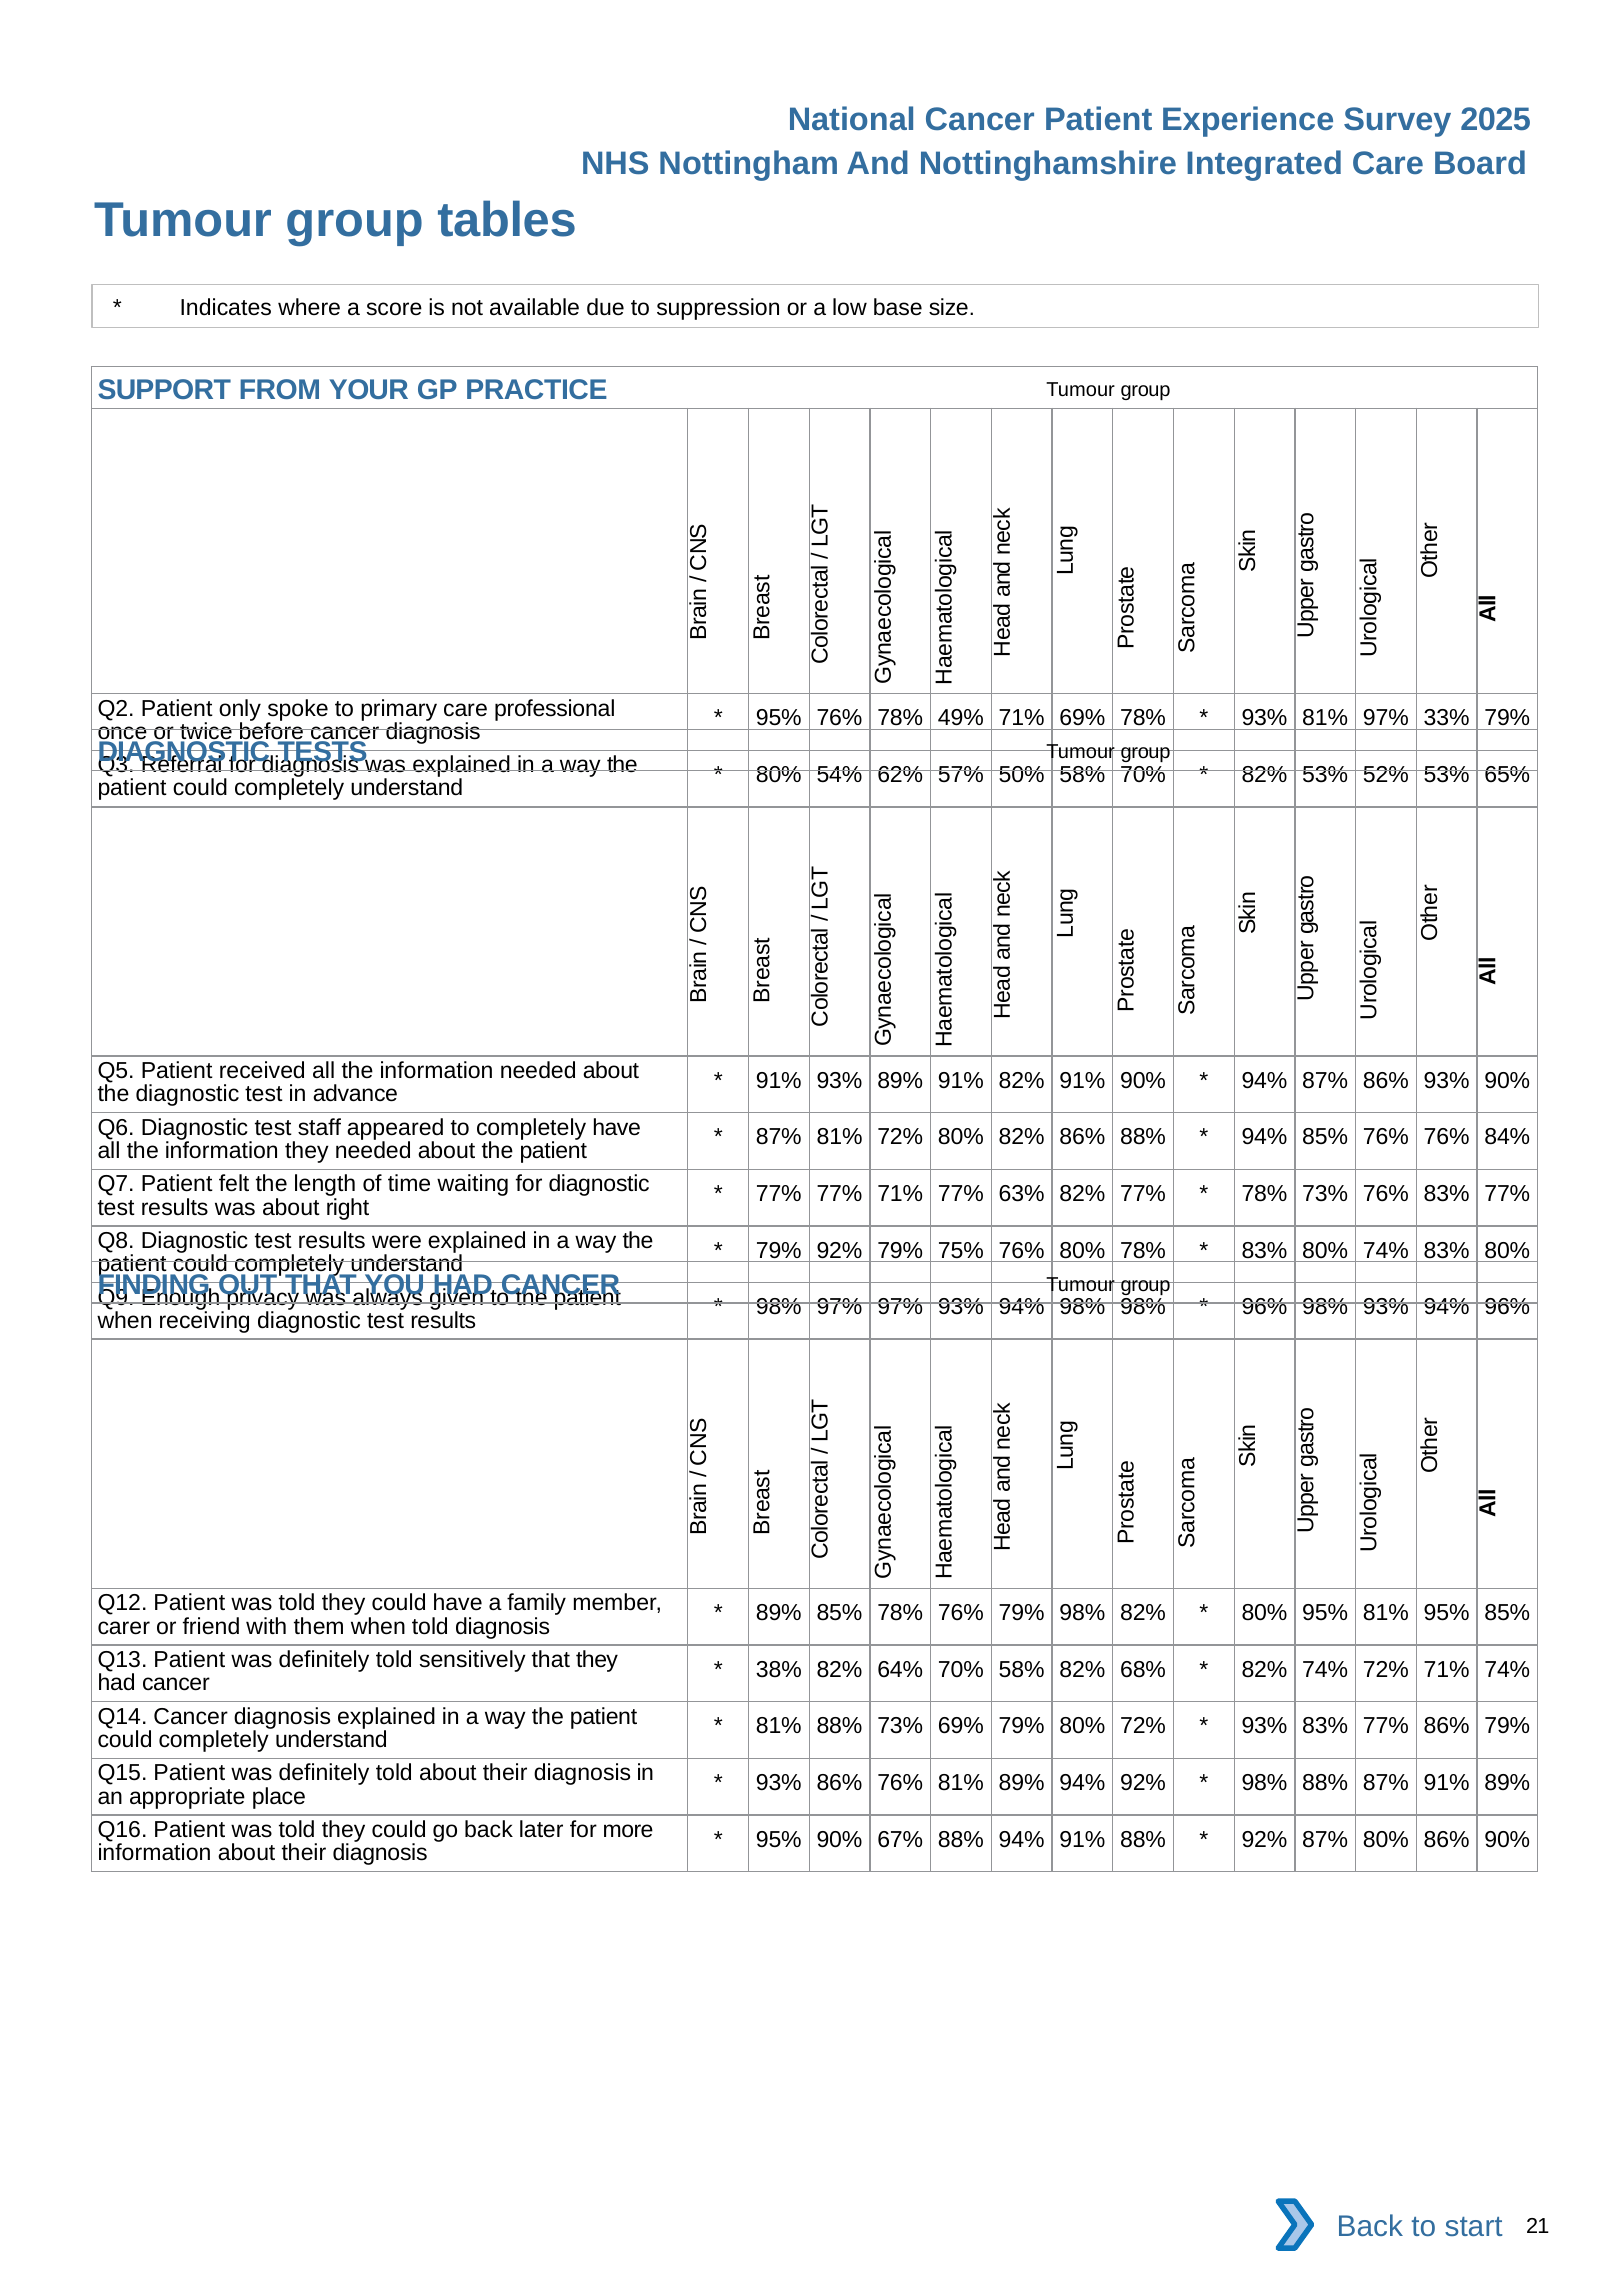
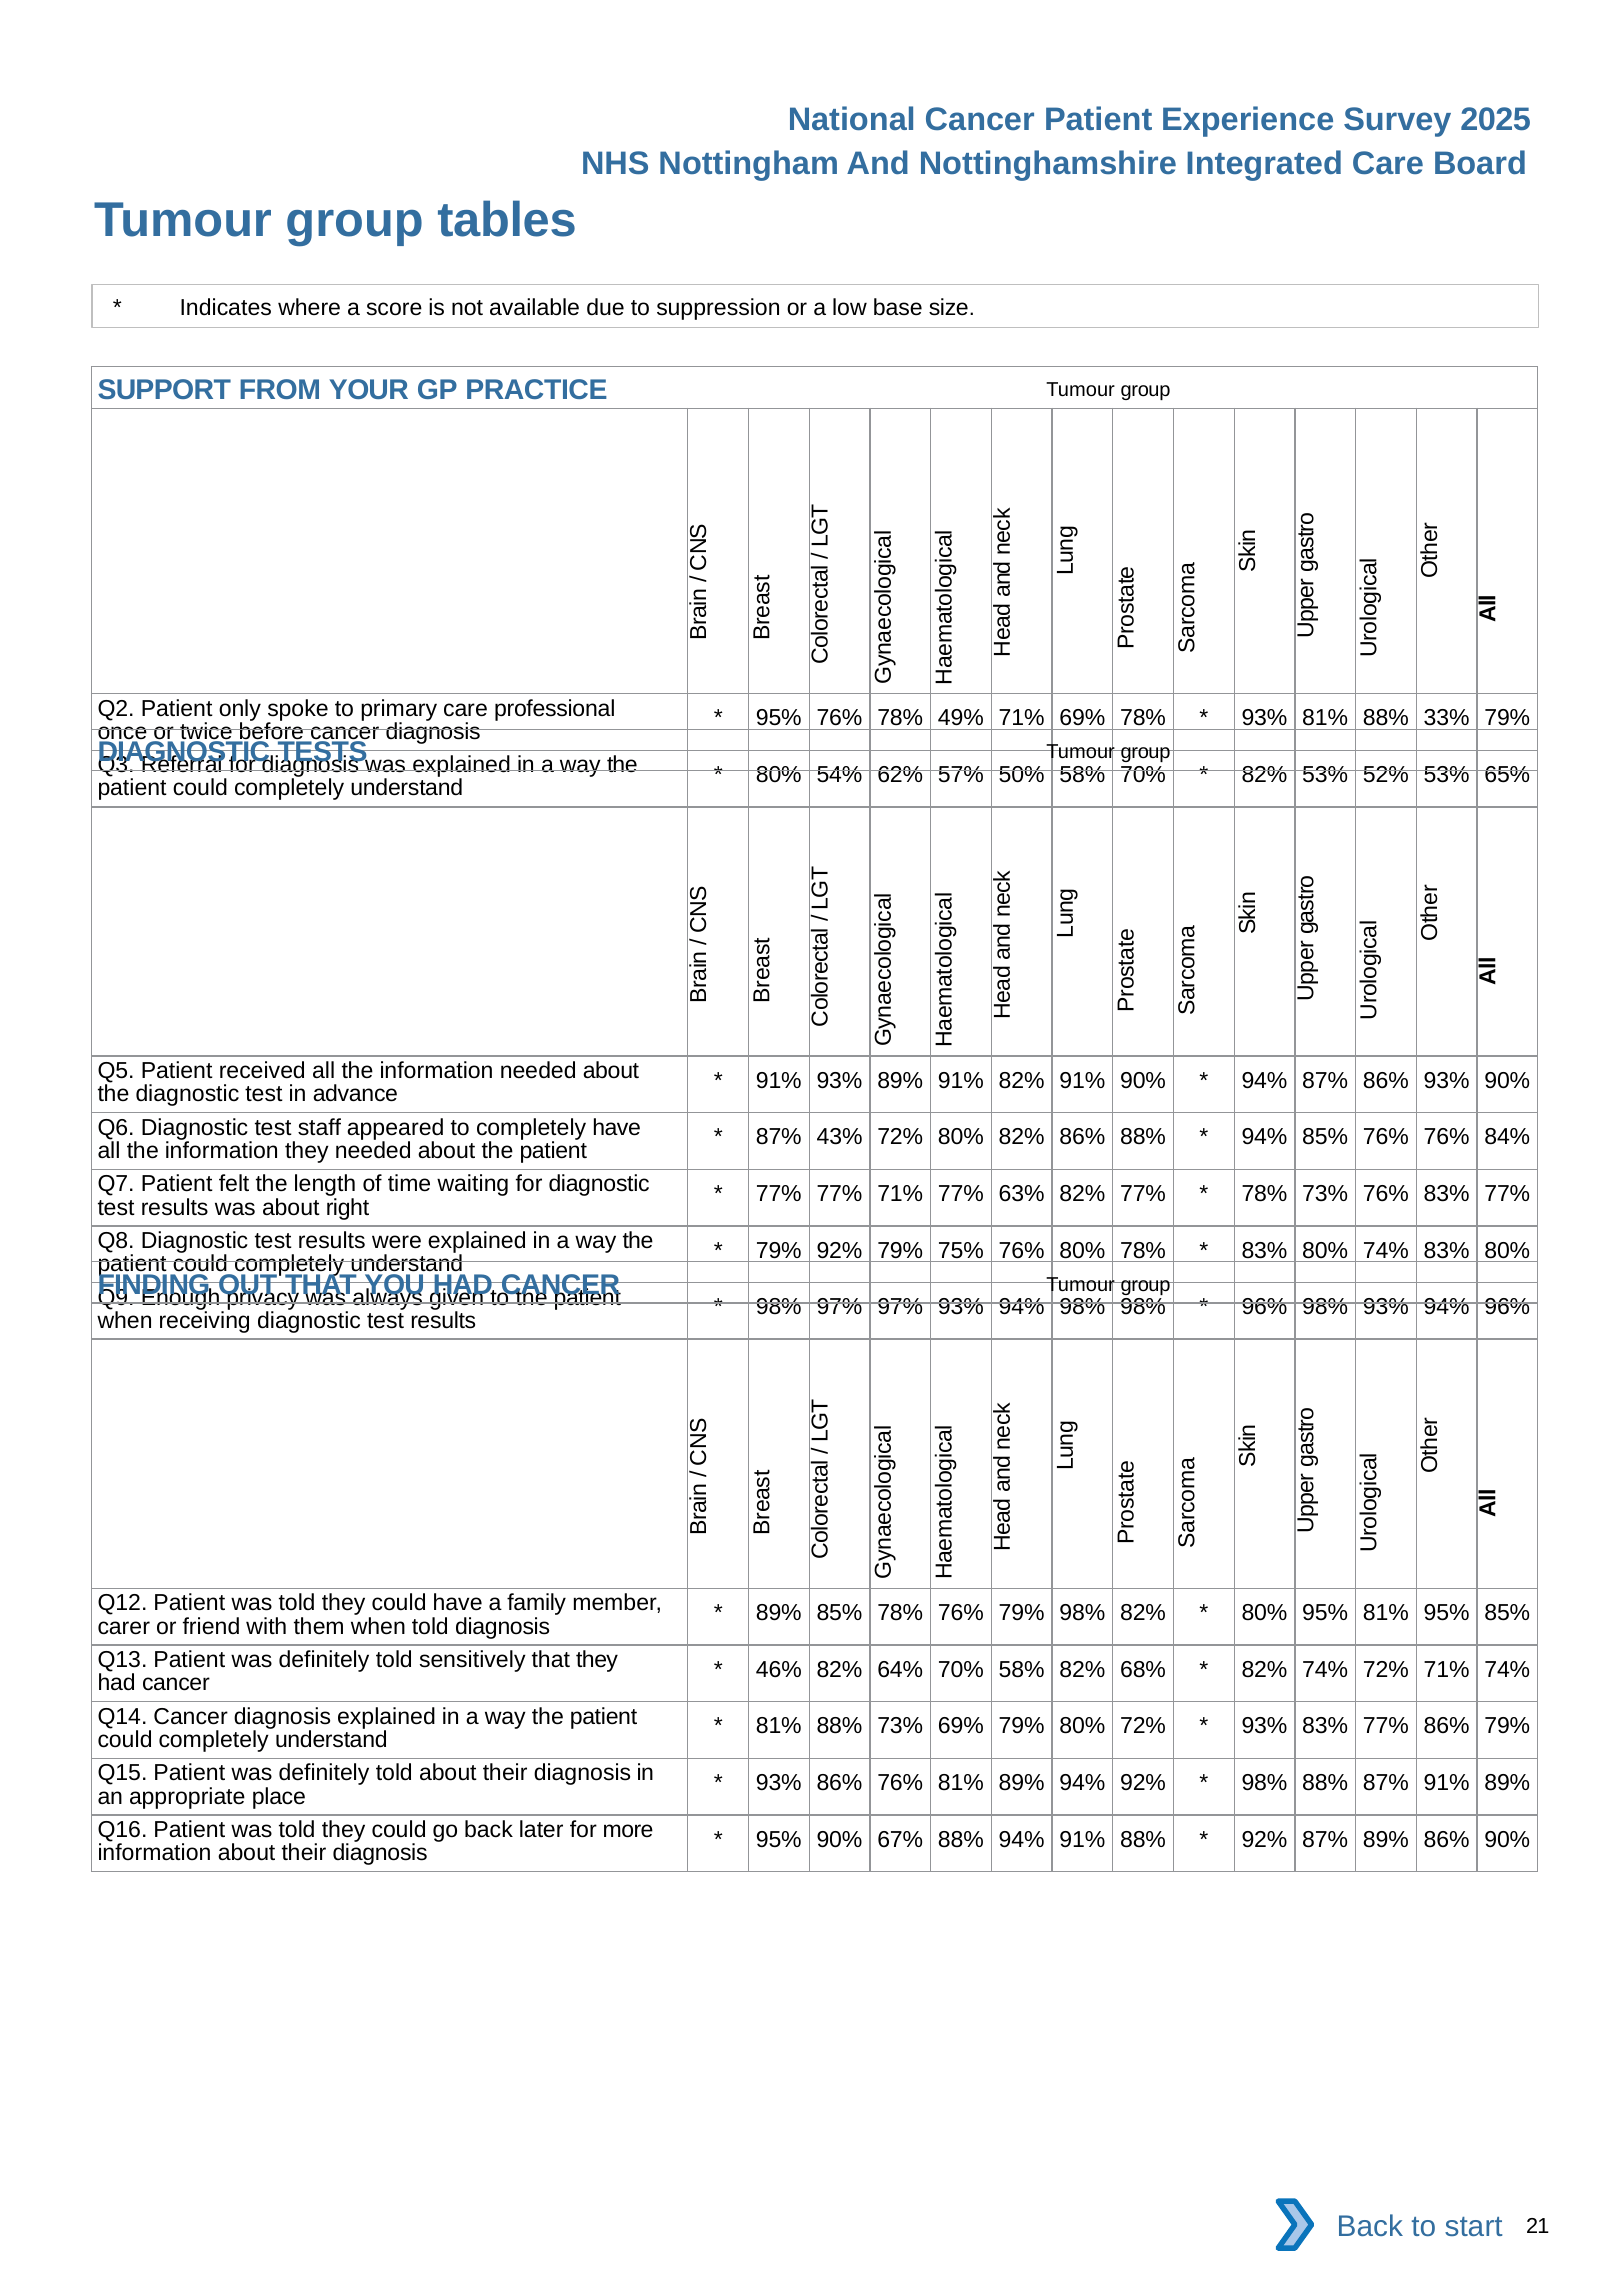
93% 81% 97%: 97% -> 88% (1386, 718)
87% 81%: 81% -> 43% (840, 1137)
38%: 38% -> 46% (779, 1669)
87% 80%: 80% -> 89% (1386, 1839)
